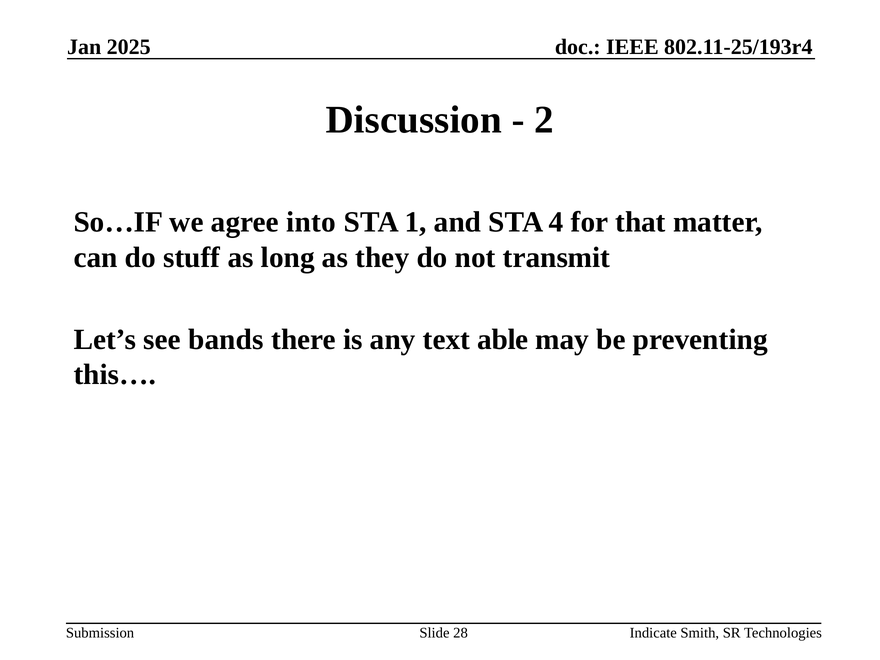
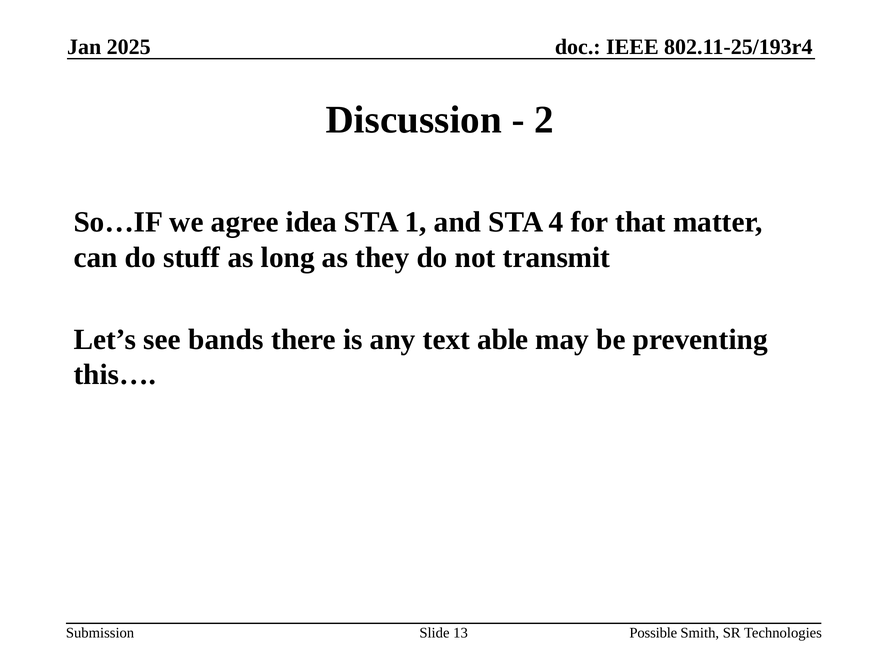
into: into -> idea (311, 222)
28: 28 -> 13 (461, 633)
Indicate: Indicate -> Possible (653, 633)
